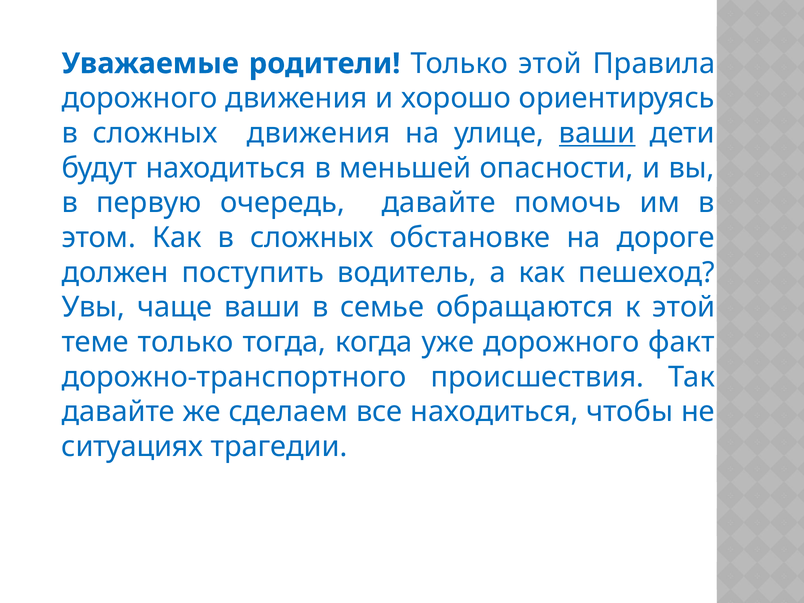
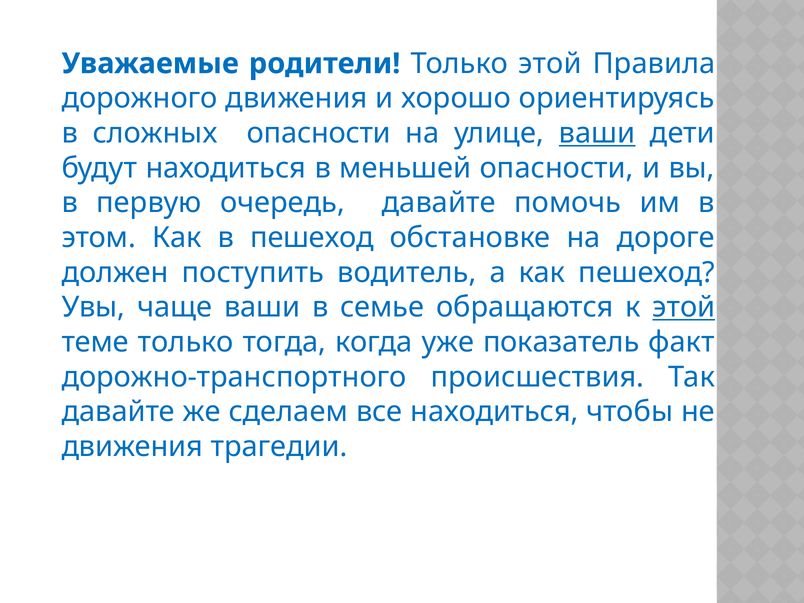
сложных движения: движения -> опасности (319, 133)
Как в сложных: сложных -> пешеход (312, 238)
этой underline: none -> present (684, 307)
уже дорожного: дорожного -> показатель (561, 342)
ситуациях: ситуациях -> движения (132, 447)
